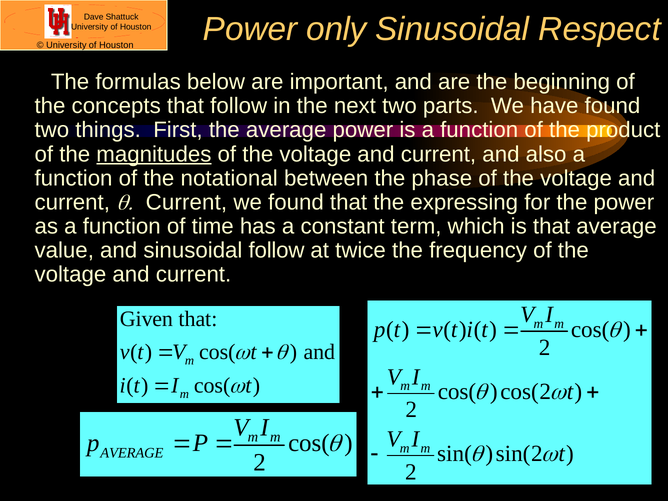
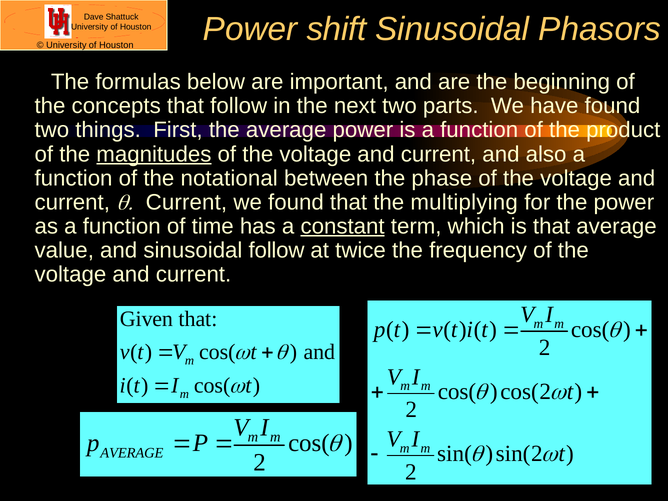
only: only -> shift (336, 29)
Respect: Respect -> Phasors (600, 29)
expressing: expressing -> multiplying (464, 202)
constant underline: none -> present (343, 226)
